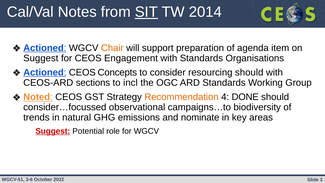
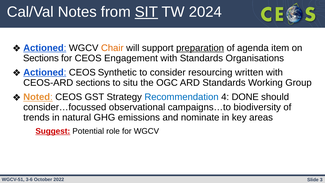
2014: 2014 -> 2024 (205, 12)
preparation underline: none -> present (200, 48)
Suggest: Suggest -> Sections (41, 58)
Concepts: Concepts -> Synthetic (117, 72)
resourcing should: should -> written (249, 72)
incl: incl -> situ (130, 83)
Recommendation colour: orange -> blue (182, 97)
